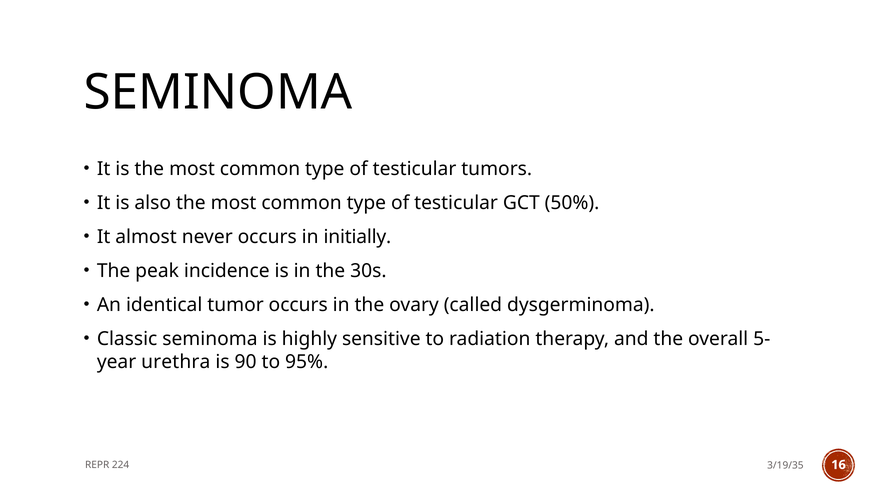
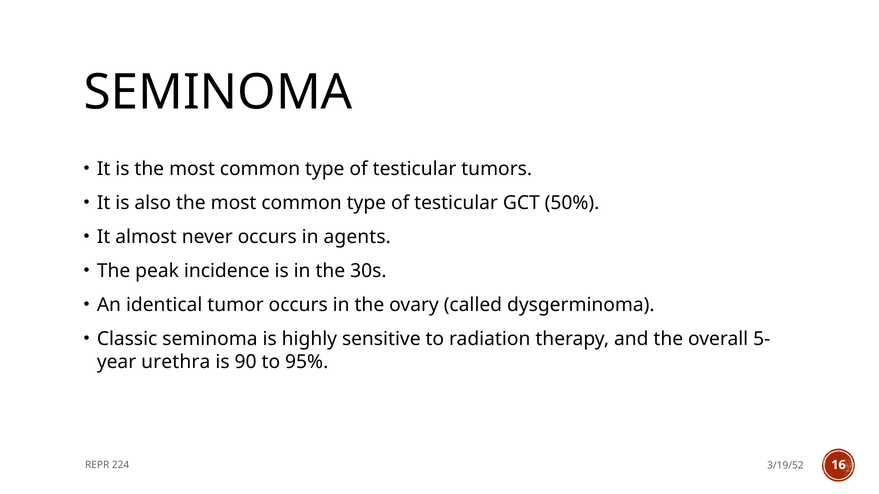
initially: initially -> agents (357, 237)
3/19/35: 3/19/35 -> 3/19/52 (785, 466)
